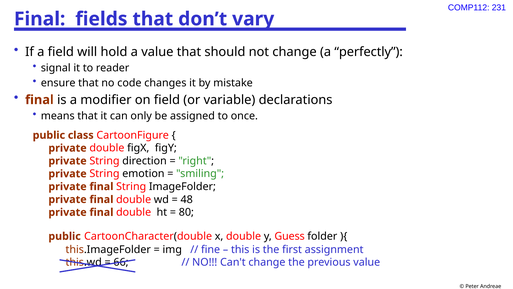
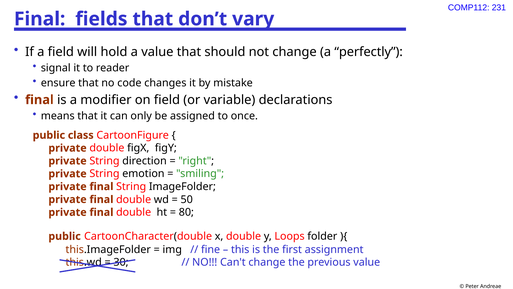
48: 48 -> 50 (187, 199)
Guess: Guess -> Loops (290, 236)
66: 66 -> 30 (121, 262)
